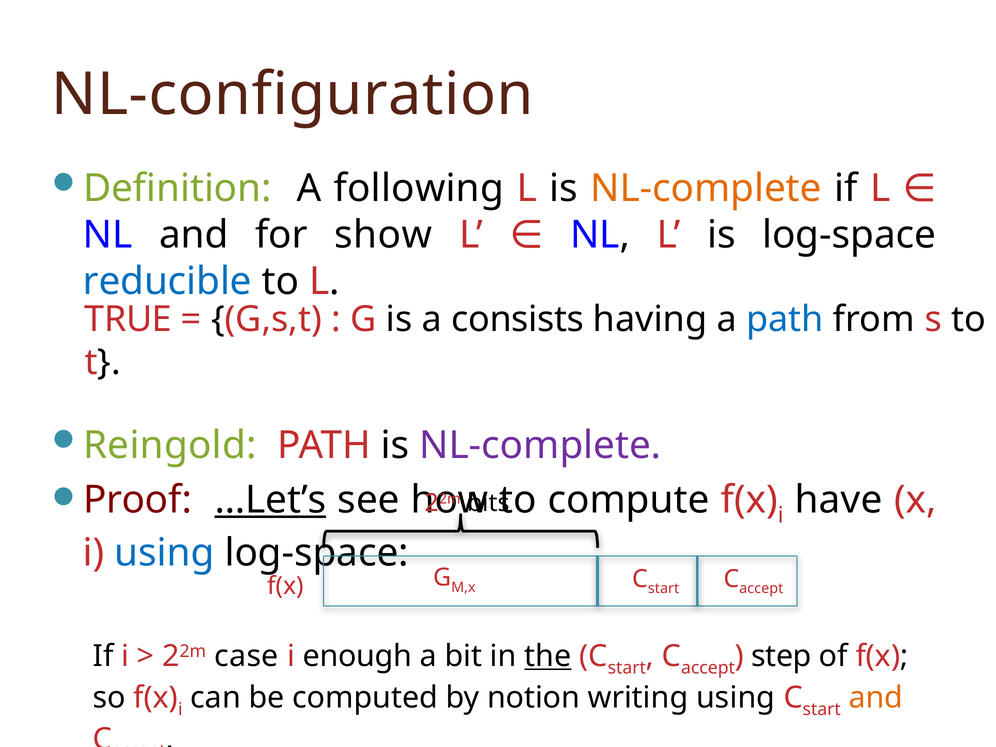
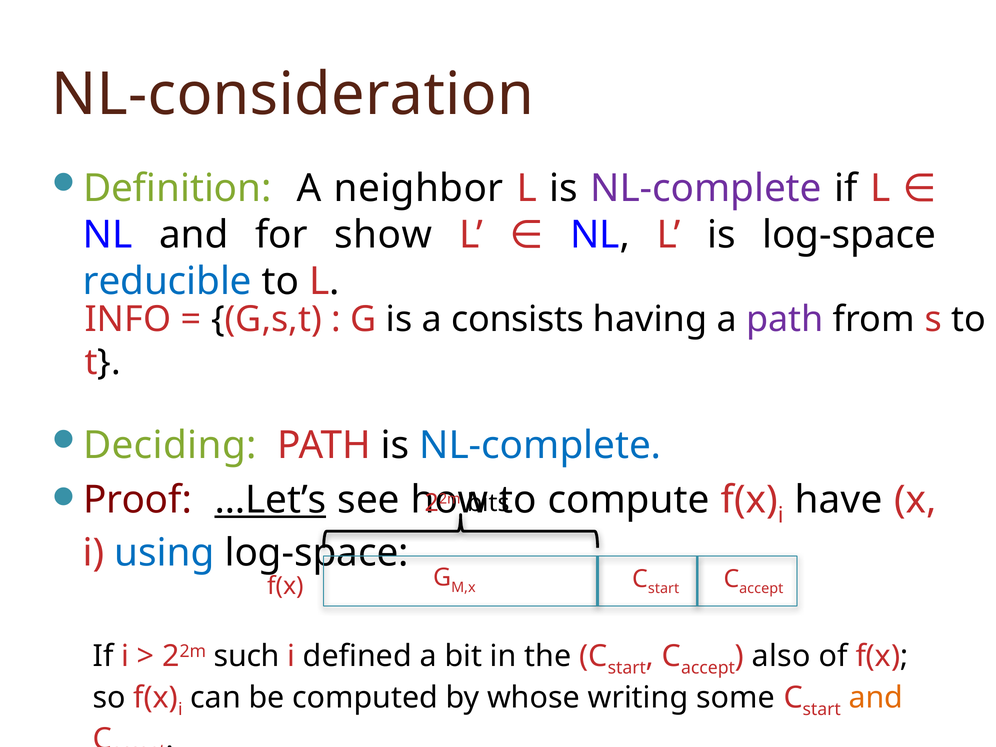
NL-configuration: NL-configuration -> NL-consideration (293, 95)
following: following -> neighbor (419, 188)
NL-complete colour: orange -> purple (706, 188)
TRUE: TRUE -> INFO (128, 319)
path colour: blue -> purple (785, 319)
Reingold: Reingold -> Deciding (170, 445)
NL-complete colour: purple -> blue (540, 445)
case: case -> such (247, 656)
enough: enough -> defined (357, 656)
the underline: present -> none (548, 656)
step: step -> also (781, 656)
notion: notion -> whose (533, 698)
writing using: using -> some (736, 698)
